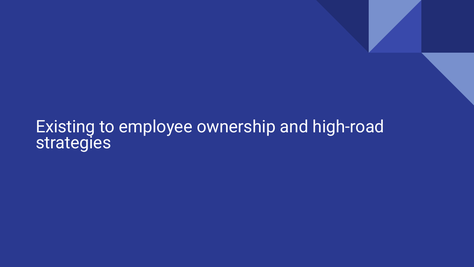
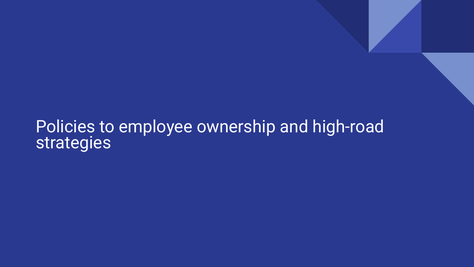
Existing: Existing -> Policies (65, 127)
